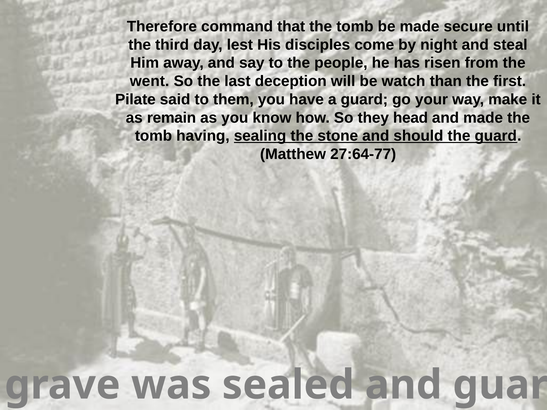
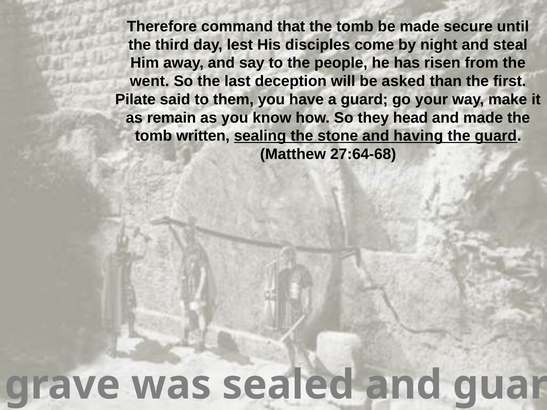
watch: watch -> asked (403, 81)
having: having -> written (203, 136)
should: should -> having (418, 136)
27:64-77: 27:64-77 -> 27:64-68 (363, 154)
